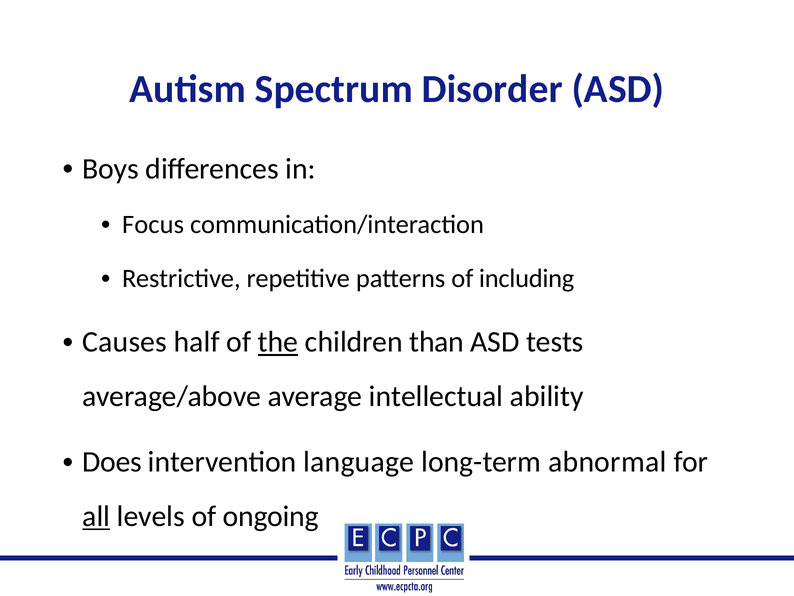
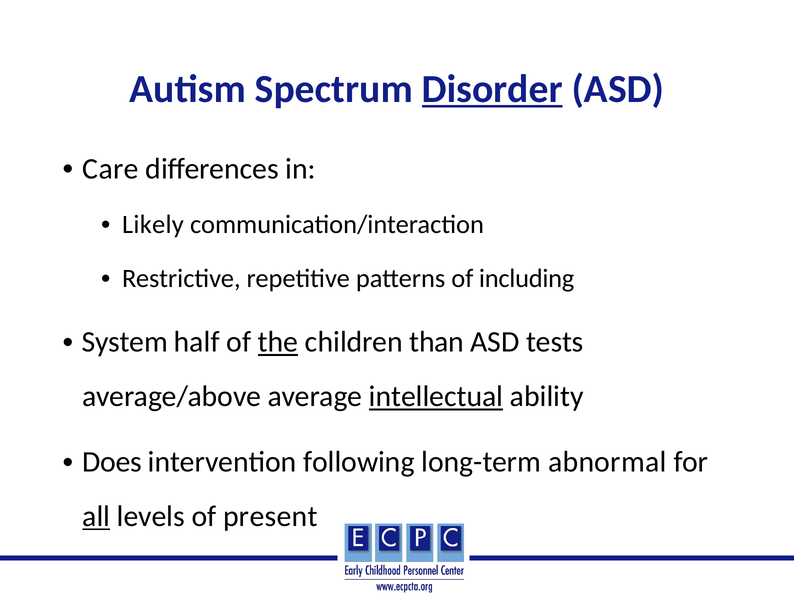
Disorder underline: none -> present (492, 89)
Boys: Boys -> Care (110, 169)
Focus: Focus -> Likely (153, 224)
Causes: Causes -> System (125, 342)
intellectual underline: none -> present (436, 396)
language: language -> following (359, 462)
ongoing: ongoing -> present (270, 516)
